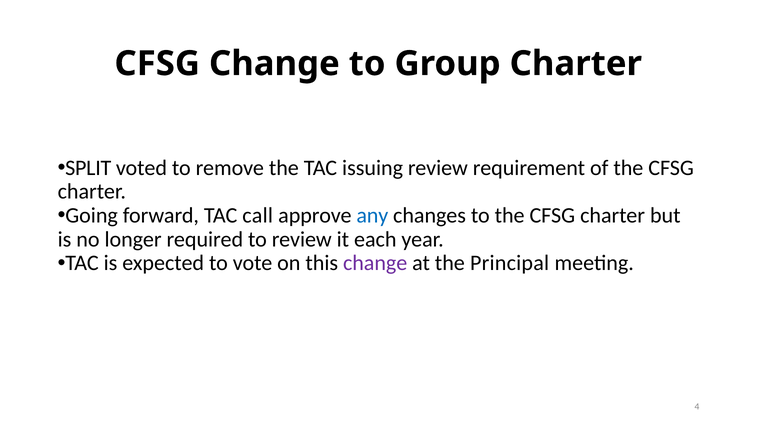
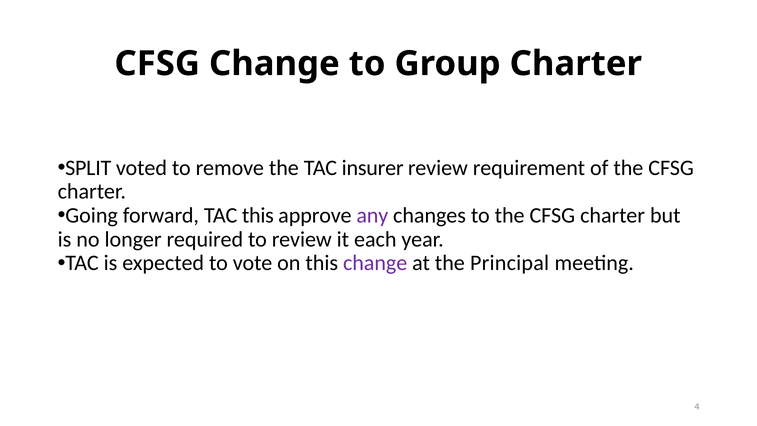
issuing: issuing -> insurer (373, 168)
TAC call: call -> this (258, 215)
any colour: blue -> purple (372, 215)
